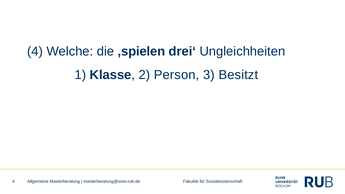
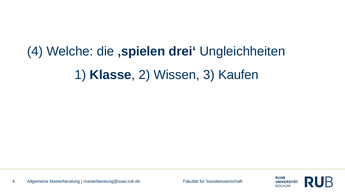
Person: Person -> Wissen (177, 75)
Besitzt: Besitzt -> Kaufen (239, 75)
